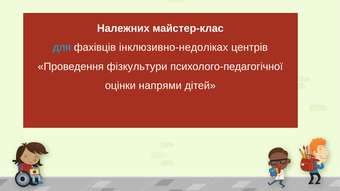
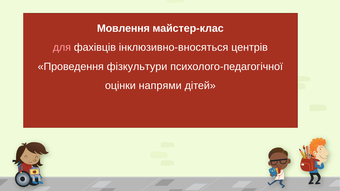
Належних: Належних -> Мовлення (123, 28)
для colour: light blue -> pink (62, 48)
інклюзивно-недоліках: інклюзивно-недоліках -> інклюзивно-вносяться (174, 48)
